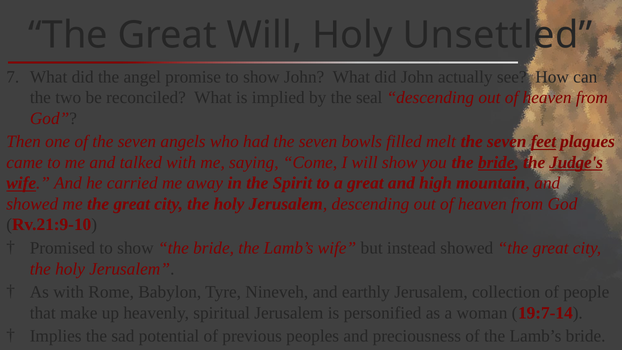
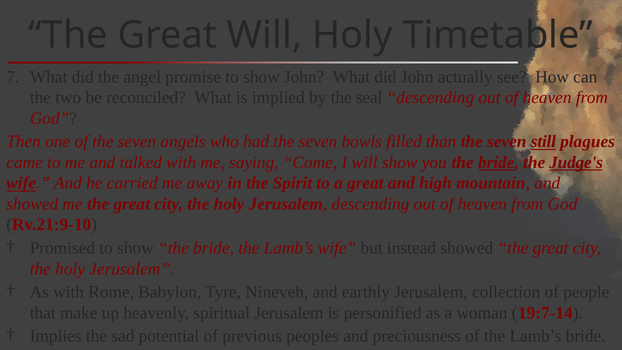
Unsettled: Unsettled -> Timetable (498, 35)
melt: melt -> than (441, 142)
feet: feet -> still (543, 142)
